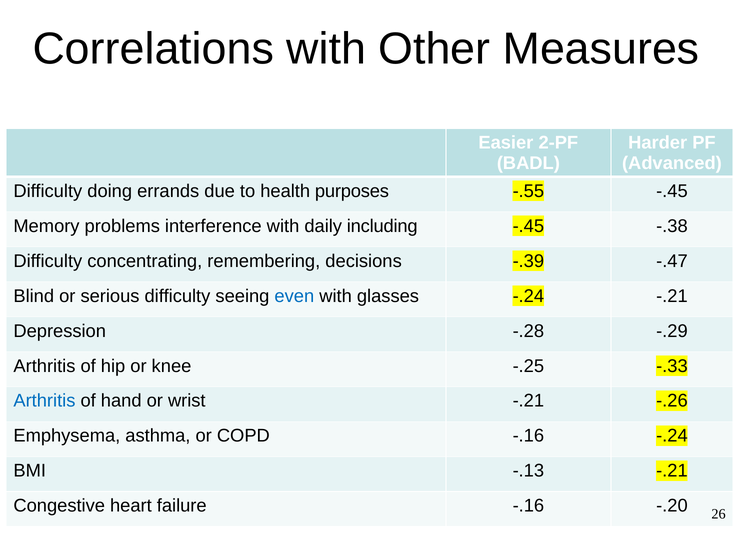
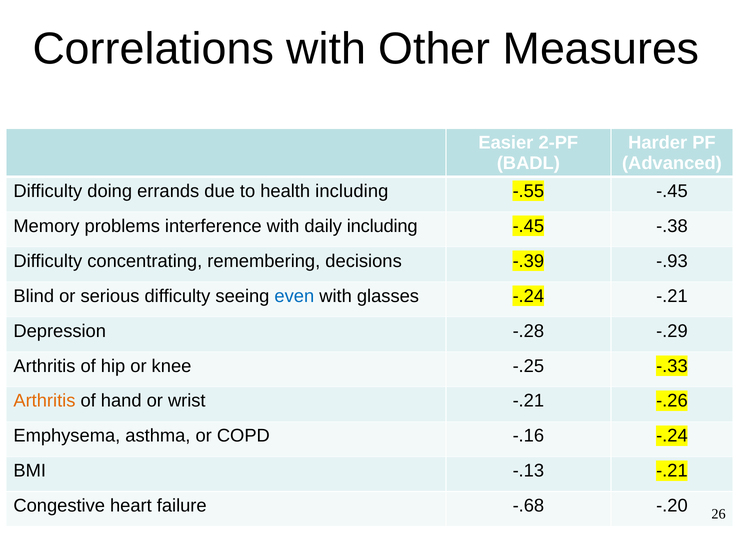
health purposes: purposes -> including (352, 191)
-.47: -.47 -> -.93 (672, 261)
Arthritis colour: blue -> orange (44, 401)
failure -.16: -.16 -> -.68 (528, 506)
